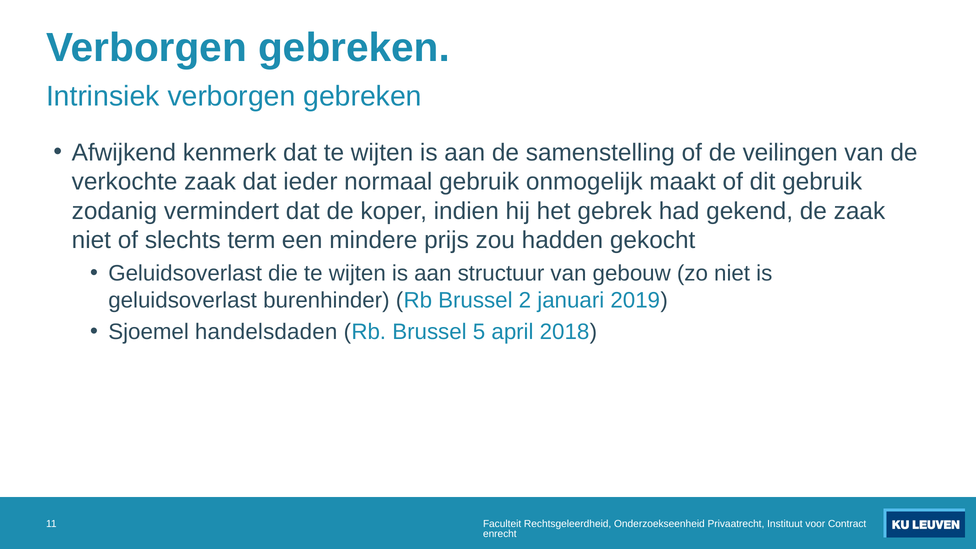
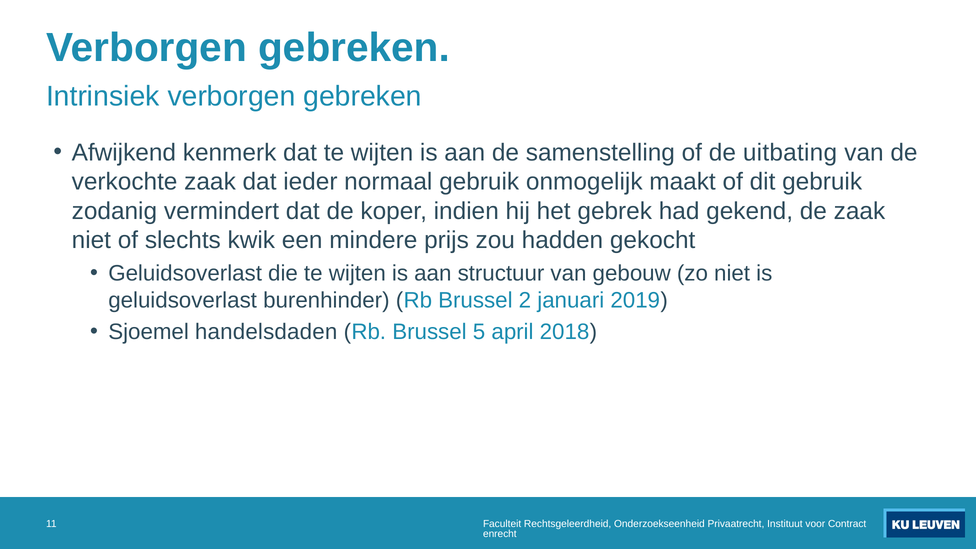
veilingen: veilingen -> uitbating (790, 153)
term: term -> kwik (251, 240)
